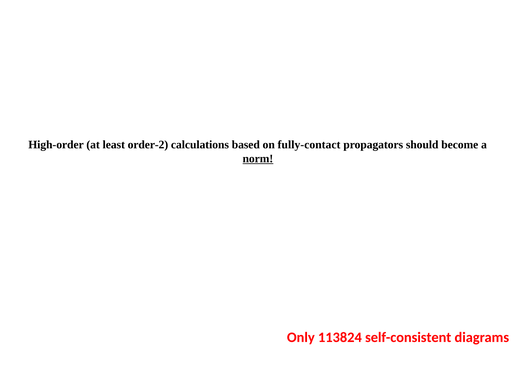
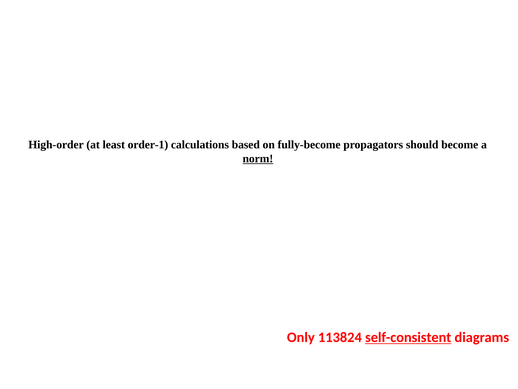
order-2: order-2 -> order-1 (148, 145)
fully-contact: fully-contact -> fully-become (309, 145)
self-consistent underline: none -> present (408, 337)
